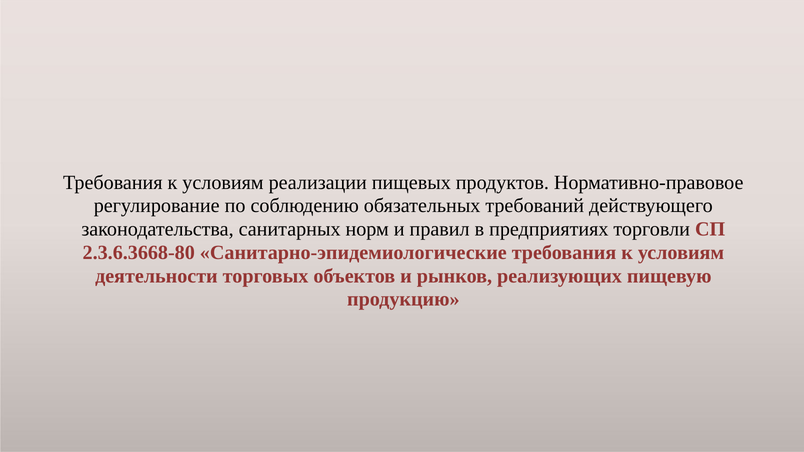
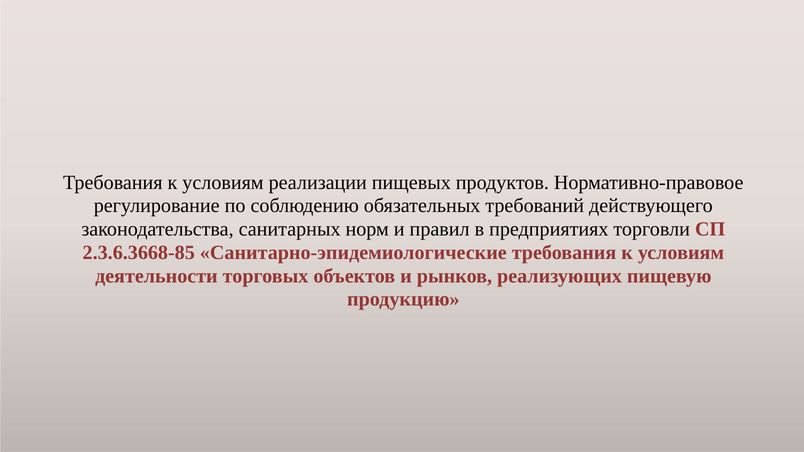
2.3.6.3668-80: 2.3.6.3668-80 -> 2.3.6.3668-85 (139, 253)
